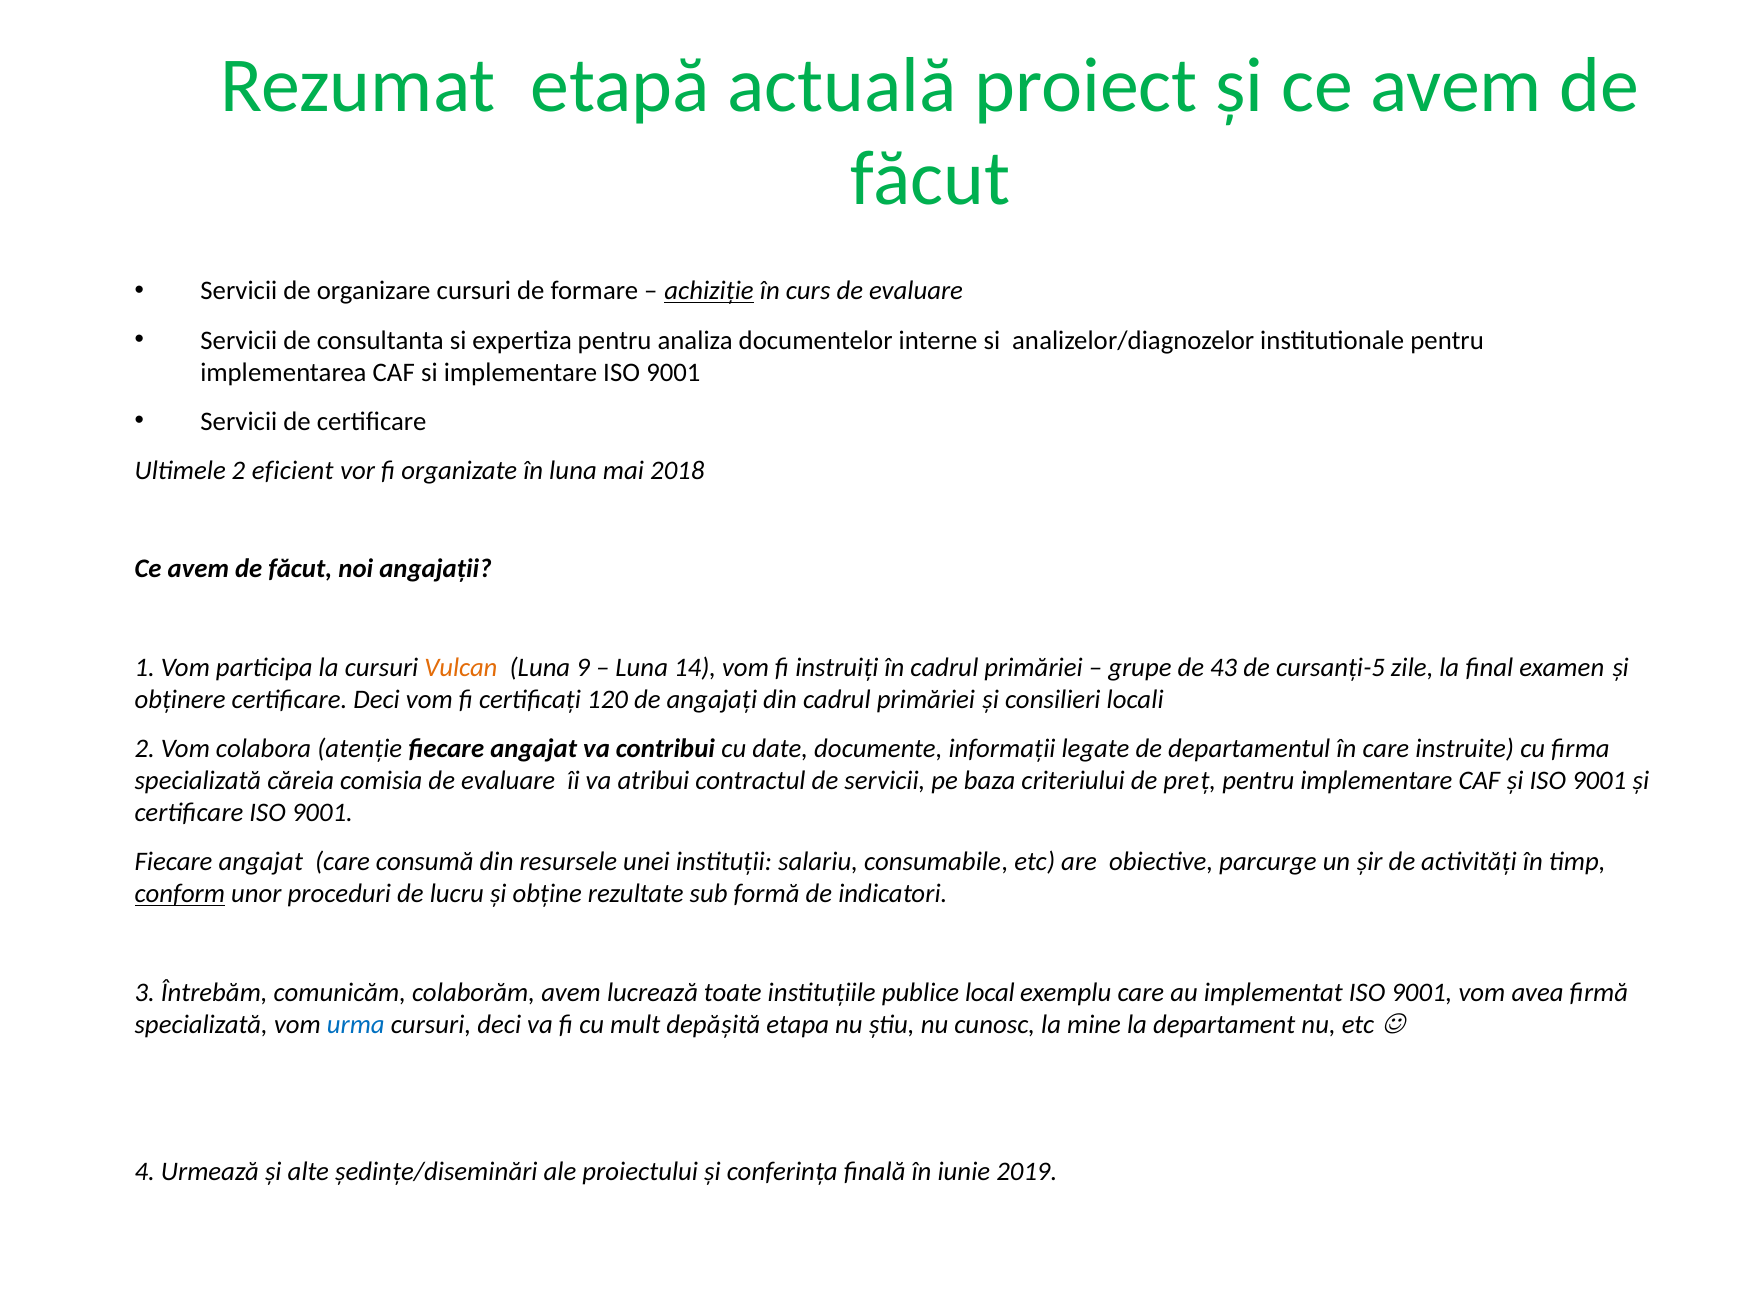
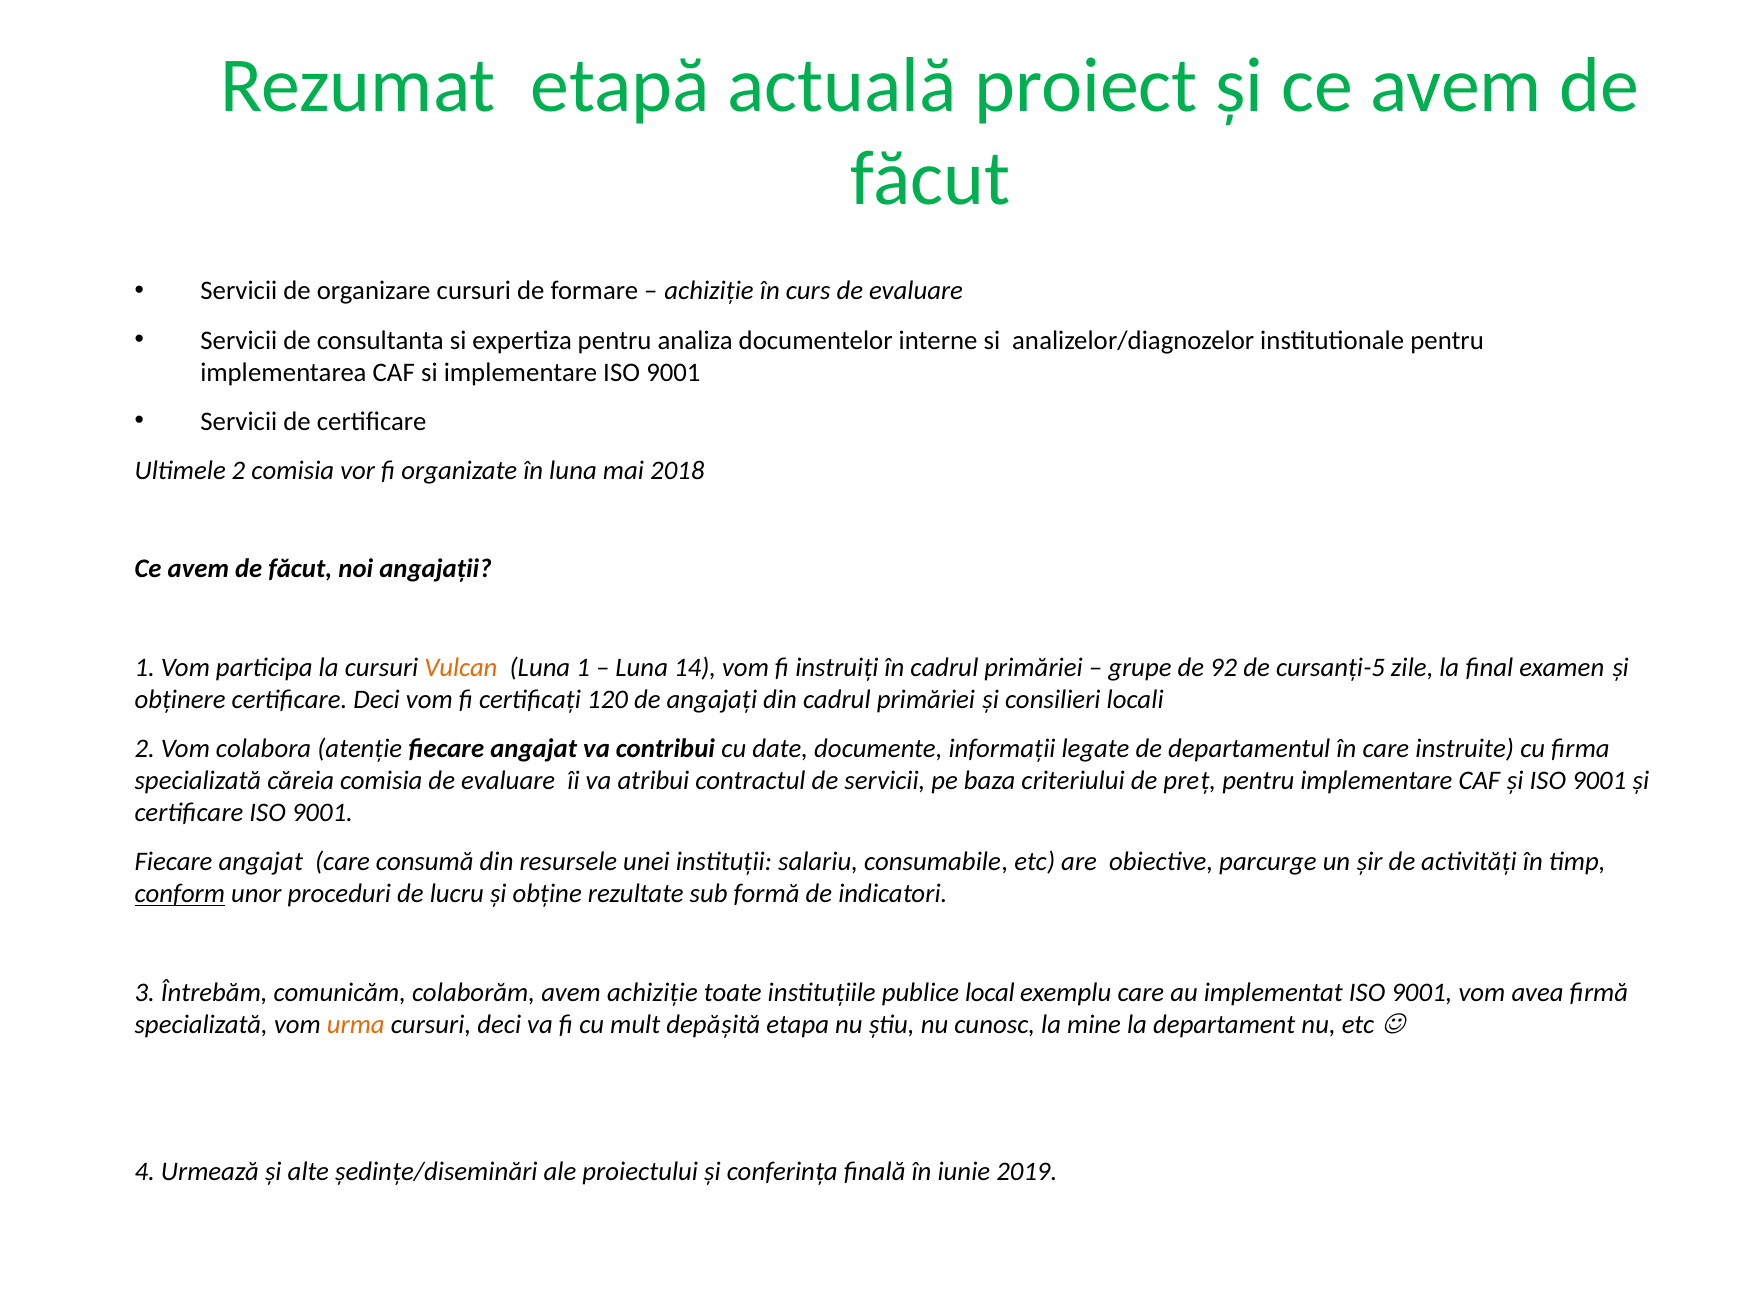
achiziție underline: present -> none (709, 291)
2 eficient: eficient -> comisia (293, 471)
Luna 9: 9 -> 1 (583, 667)
43: 43 -> 92 (1224, 667)
avem lucrează: lucrează -> achiziție (652, 992)
urma colour: blue -> orange (356, 1025)
